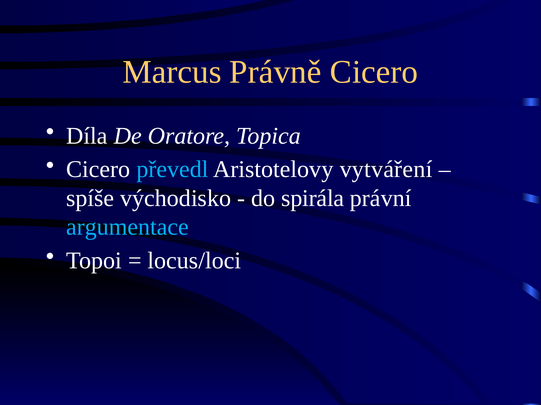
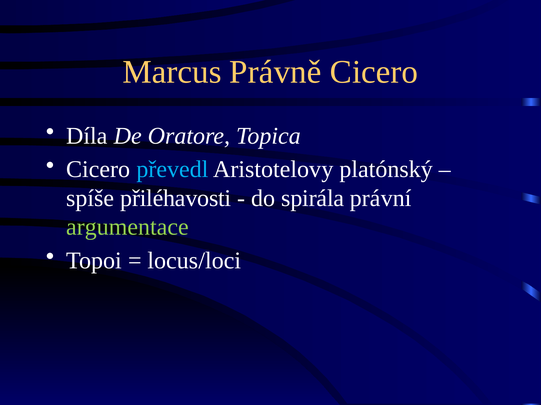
vytváření: vytváření -> platónský (386, 170)
východisko: východisko -> přiléhavosti (176, 199)
argumentace colour: light blue -> light green (127, 227)
